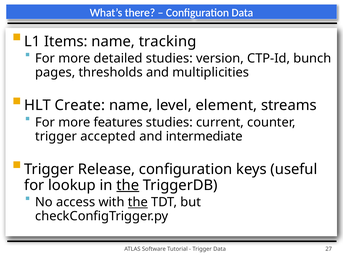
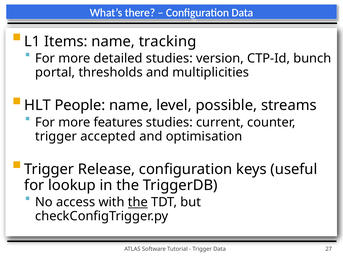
pages: pages -> portal (55, 72)
Create: Create -> People (80, 105)
element: element -> possible (226, 105)
intermediate: intermediate -> optimisation (204, 136)
the underline: present -> none (128, 185)
